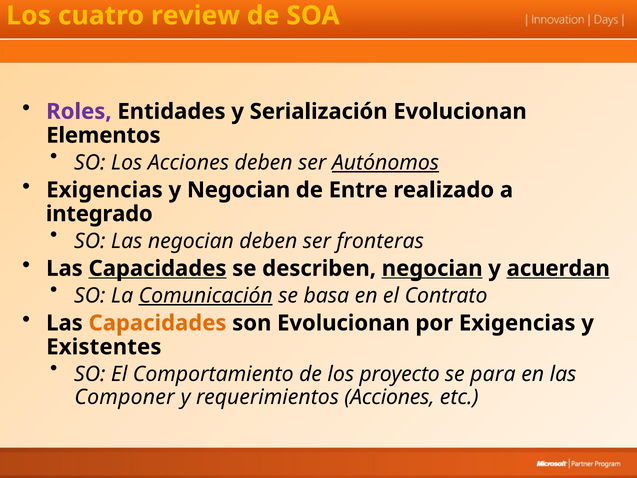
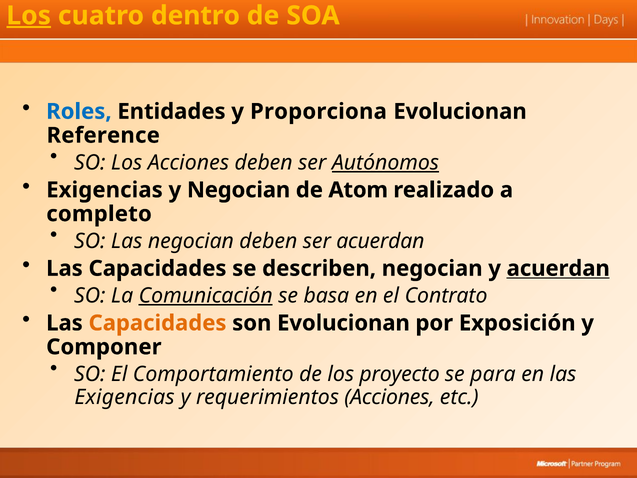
Los underline: none -> present (29, 16)
review: review -> dentro (196, 16)
Roles colour: purple -> blue (79, 111)
Serialización: Serialización -> Proporciona (318, 111)
Elementos: Elementos -> Reference (103, 135)
Entre: Entre -> Atom (358, 190)
integrado: integrado -> completo (99, 214)
ser fronteras: fronteras -> acuerdan (380, 241)
Capacidades underline: present -> none (158, 268)
negocian underline: present -> none (432, 268)
por Exigencias: Exigencias -> Exposición (517, 323)
Existentes: Existentes -> Componer (104, 347)
Componer: Componer -> Exigencias (125, 397)
